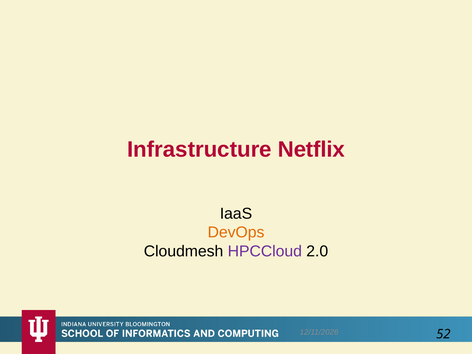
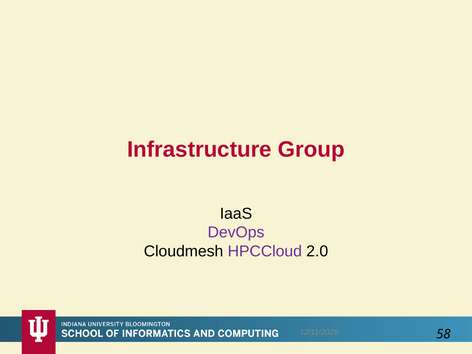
Netflix: Netflix -> Group (311, 150)
DevOps colour: orange -> purple (236, 232)
52: 52 -> 58 (443, 334)
